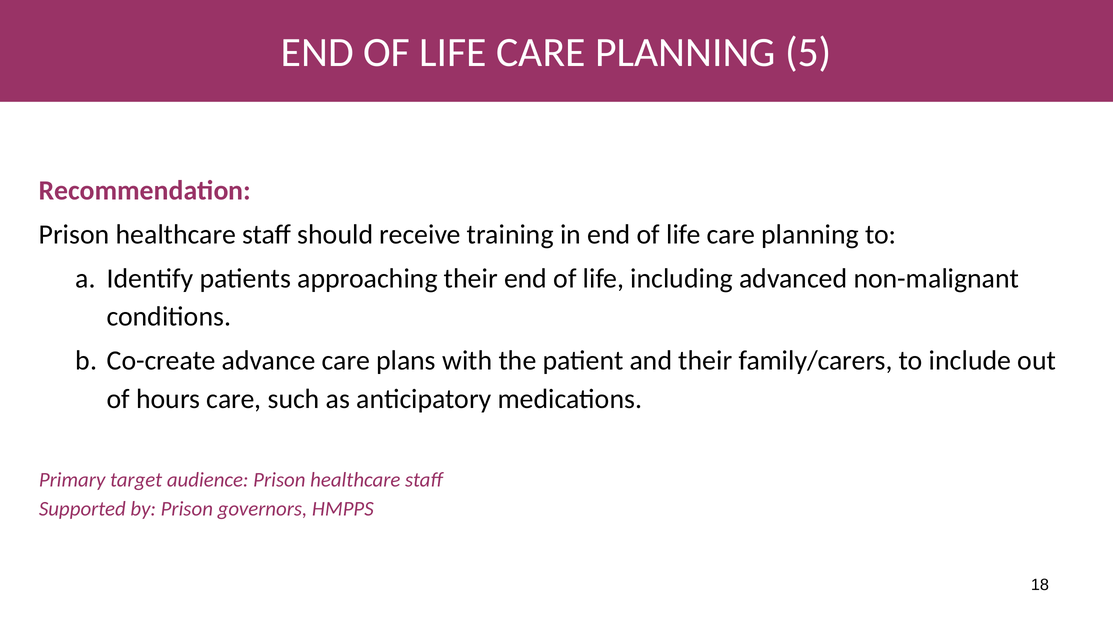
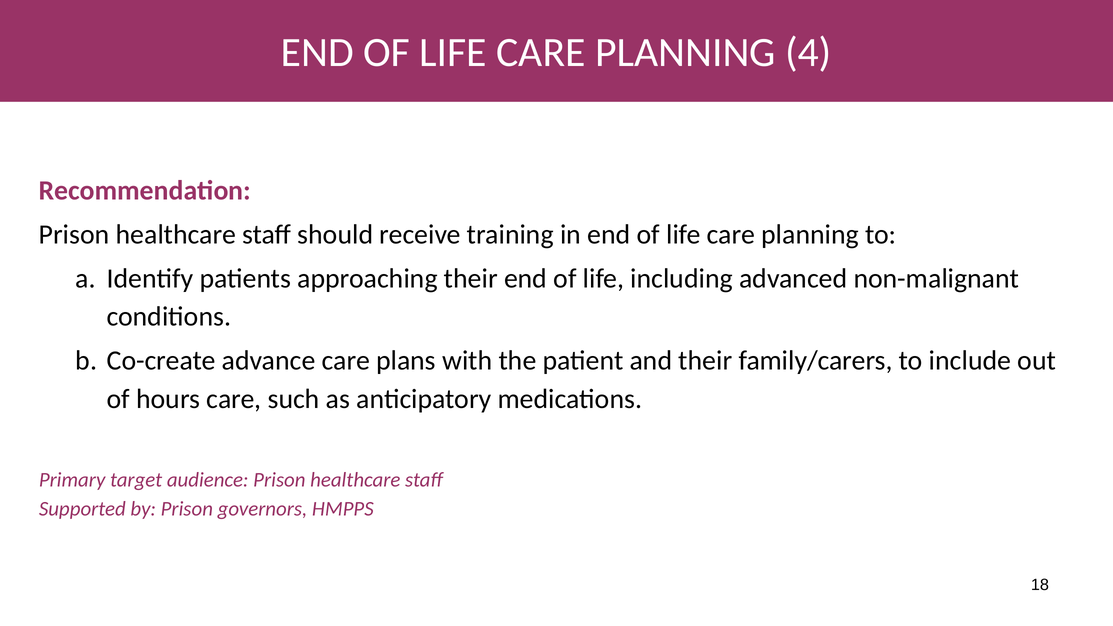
5: 5 -> 4 (808, 53)
